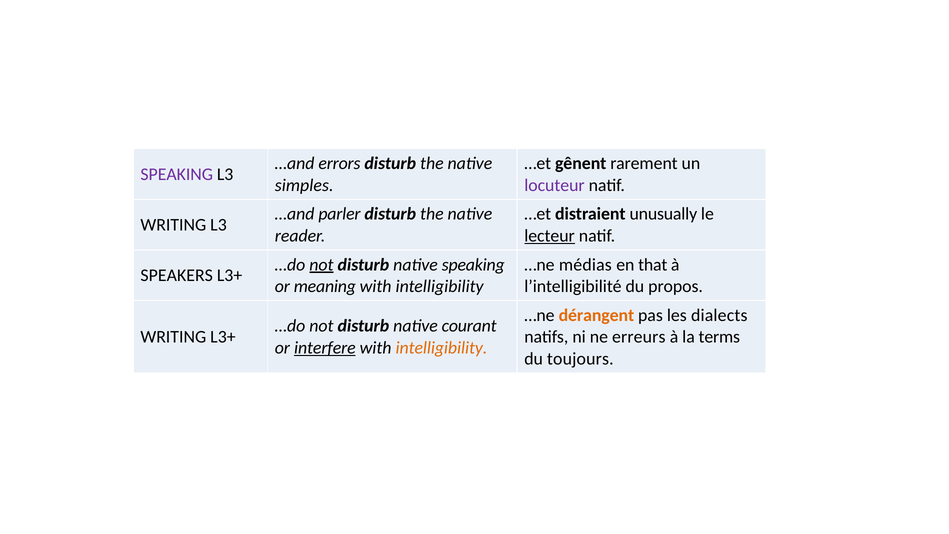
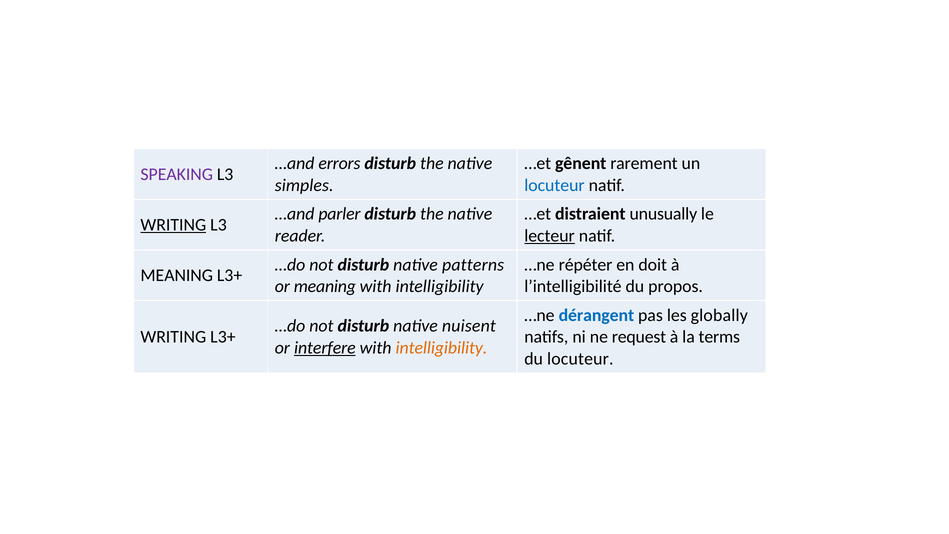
locuteur colour: purple -> blue (554, 185)
WRITING underline: none -> present (173, 225)
not underline: present -> none (321, 265)
native speaking: speaking -> patterns (473, 265)
médias: médias -> répéter (586, 265)
that: that -> doit (653, 265)
SPEAKERS: SPEAKERS -> MEANING (177, 275)
dérangent colour: orange -> blue (596, 315)
dialects: dialects -> globally (719, 315)
courant: courant -> nuisent (469, 326)
erreurs: erreurs -> request (639, 337)
du toujours: toujours -> locuteur (580, 359)
